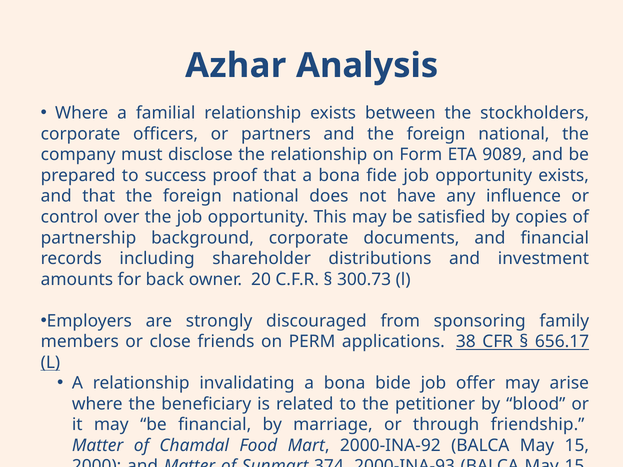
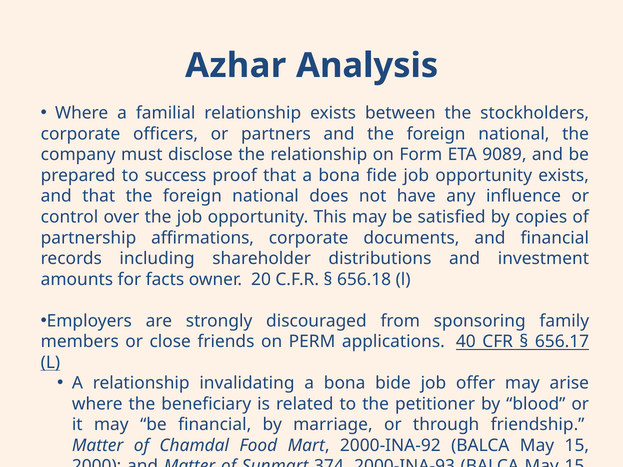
background: background -> affirmations (203, 238)
back: back -> facts (165, 279)
300.73: 300.73 -> 656.18 (364, 279)
38: 38 -> 40 (466, 342)
